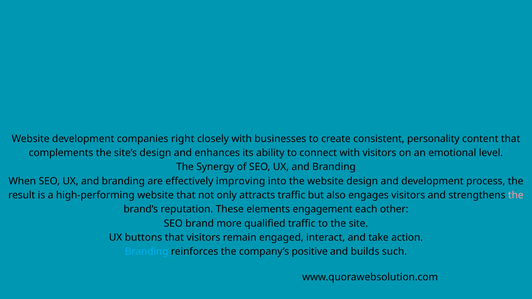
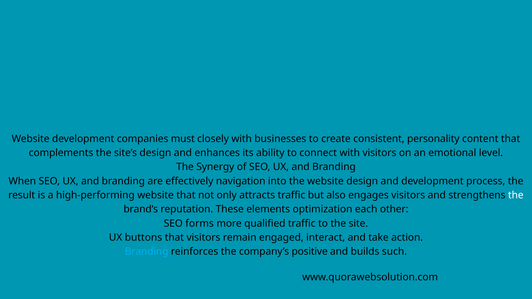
right: right -> must (183, 139)
improving: improving -> navigation (241, 181)
the colour: pink -> white (516, 195)
engagement: engagement -> optimization (322, 209)
brand: brand -> forms (200, 224)
